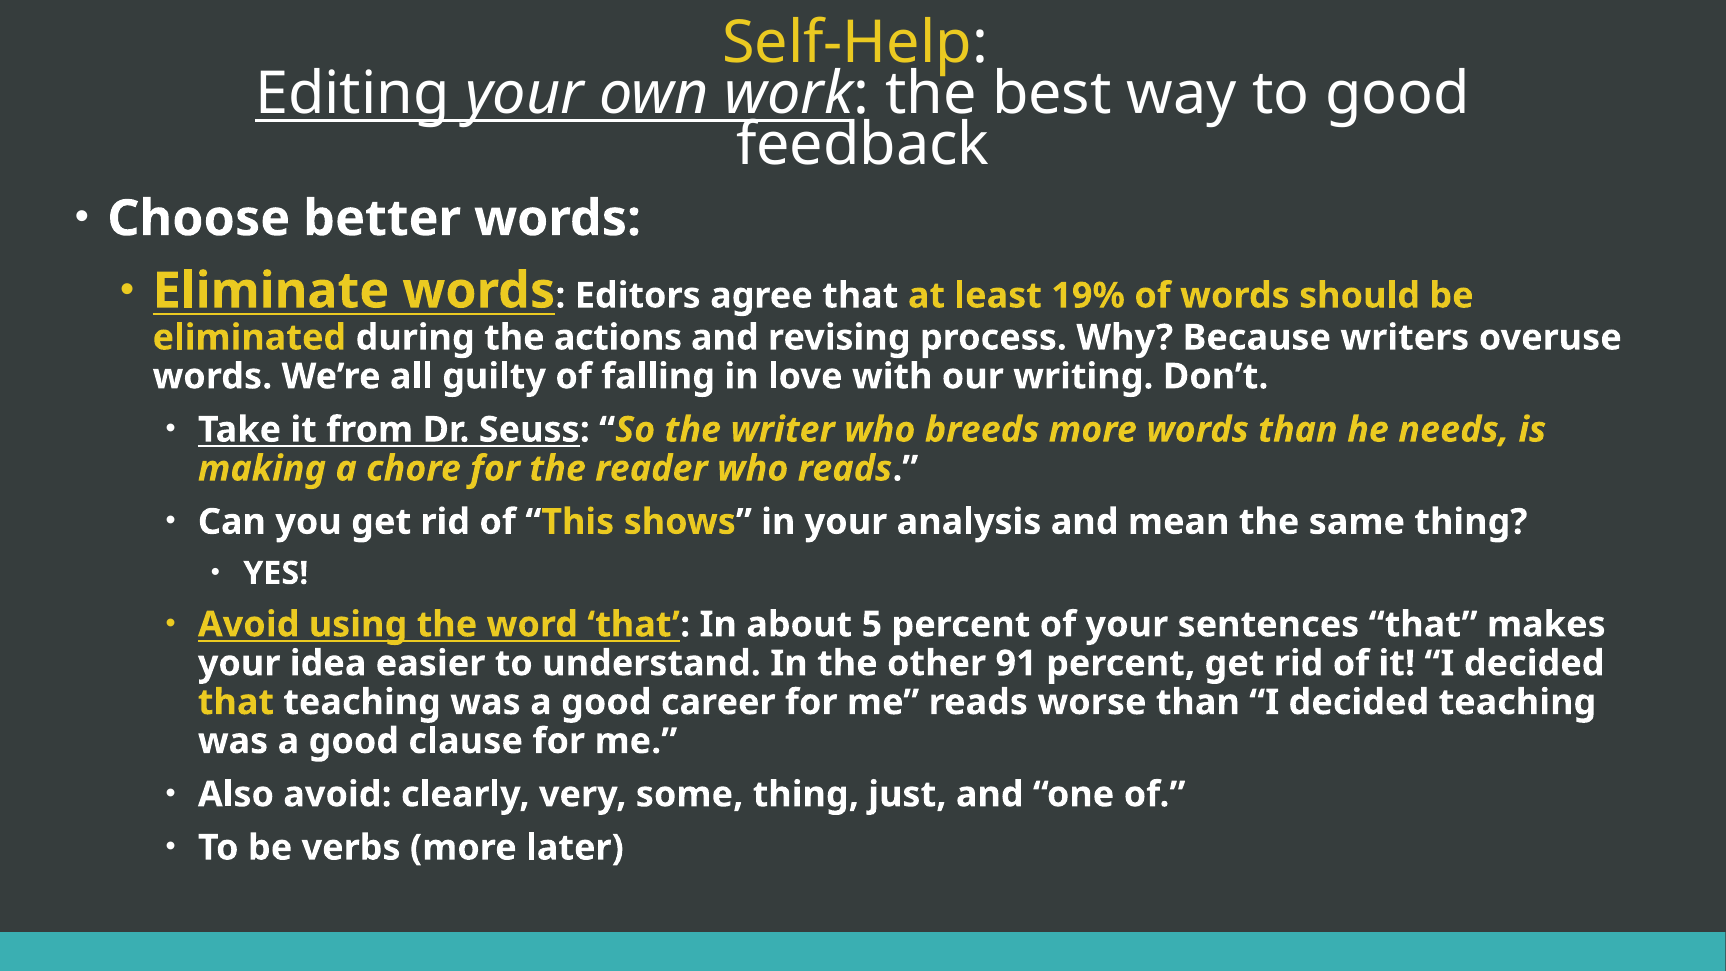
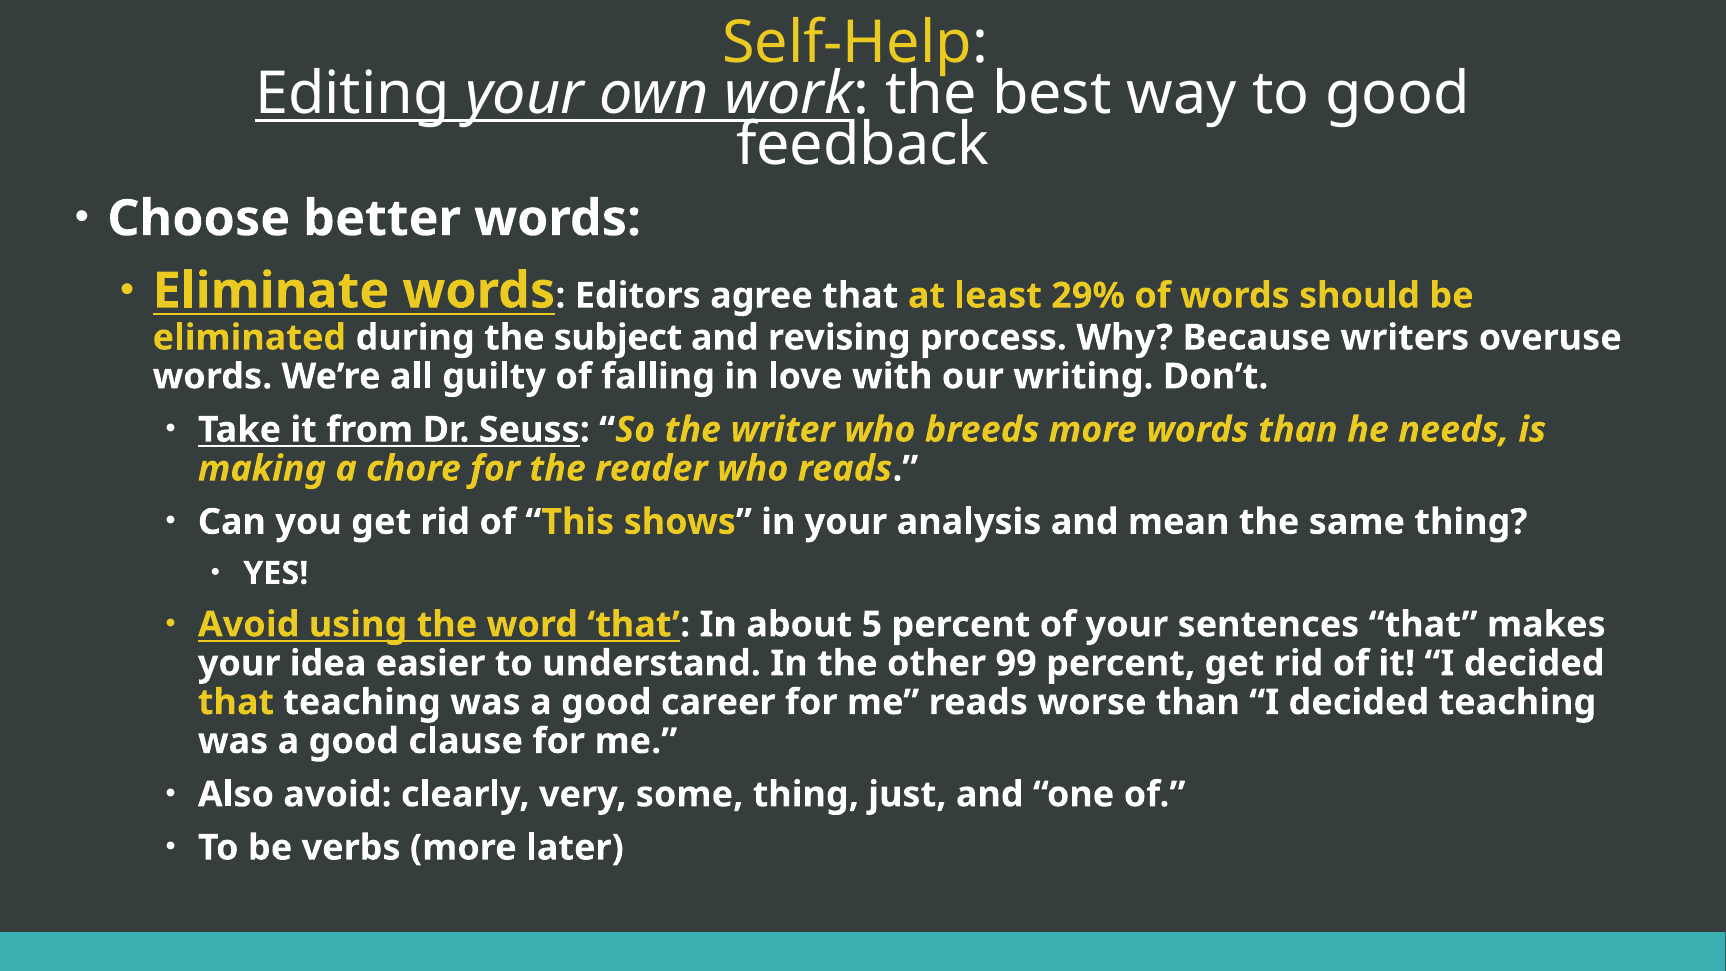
19%: 19% -> 29% (1088, 296)
actions: actions -> subject (618, 338)
91: 91 -> 99 (1016, 663)
